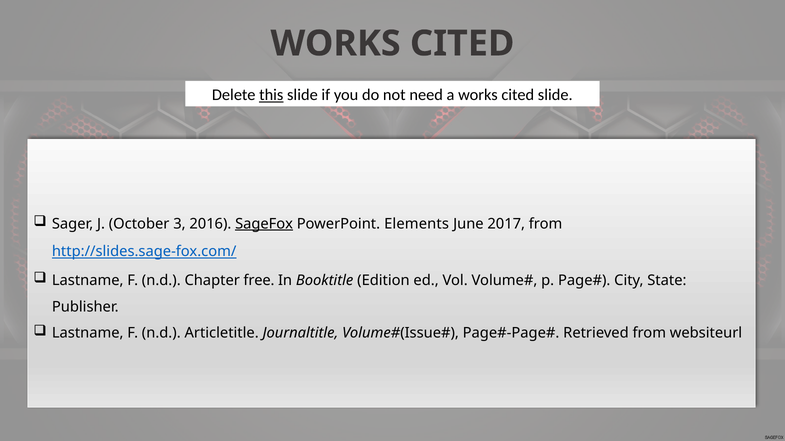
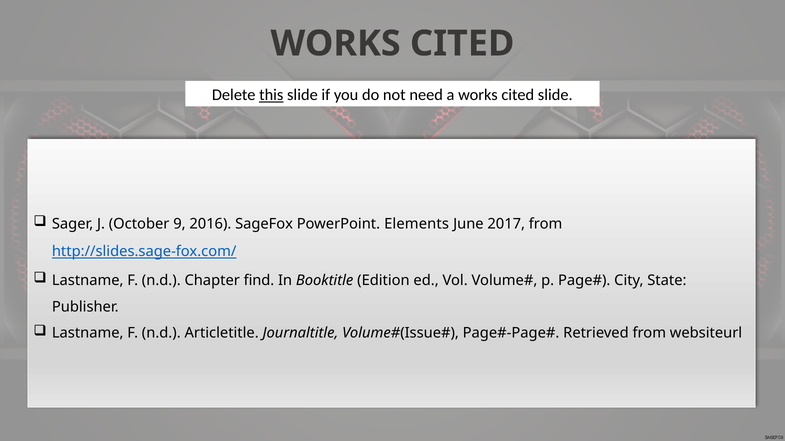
3: 3 -> 9 (179, 224)
SageFox underline: present -> none (264, 224)
free: free -> find (259, 281)
